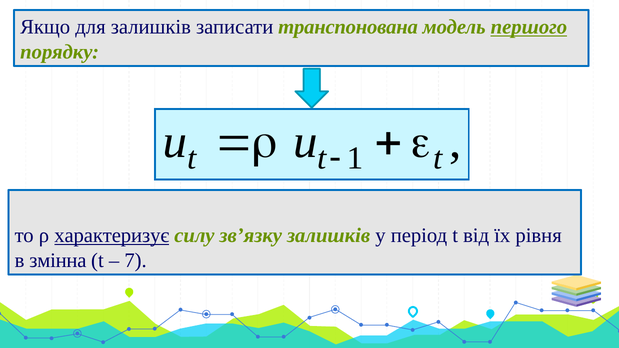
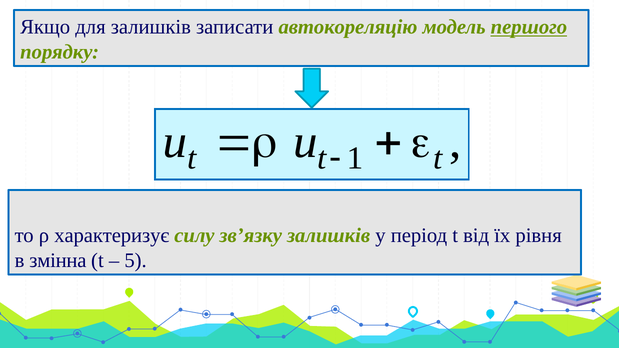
транспонована: транспонована -> автокореляцію (348, 27)
характеризує underline: present -> none (112, 236)
7: 7 -> 5 (136, 261)
